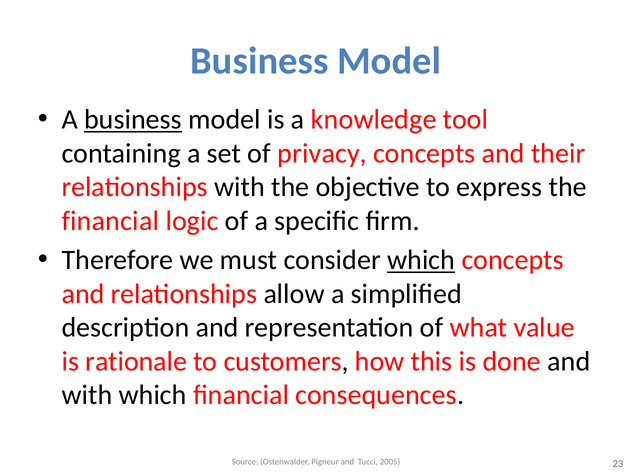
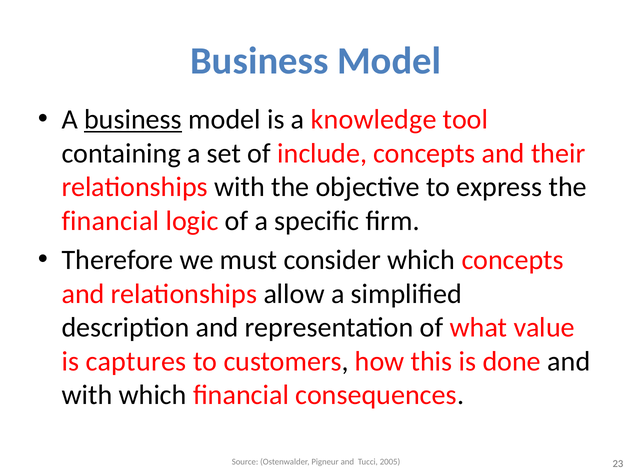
privacy: privacy -> include (322, 153)
which underline: present -> none (421, 260)
rationale: rationale -> captures (136, 361)
